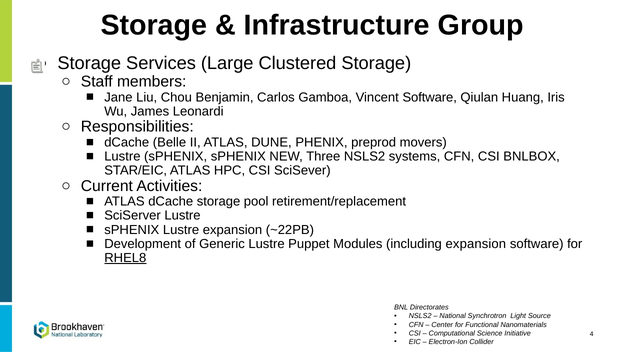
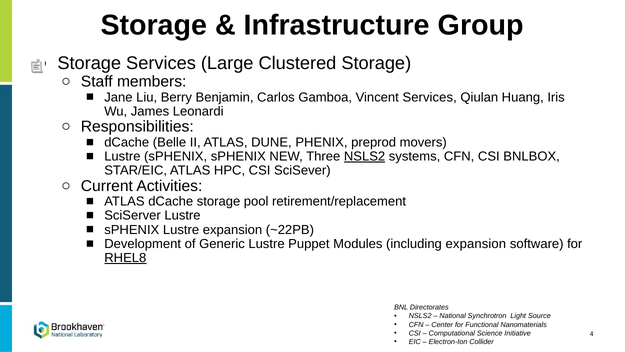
Chou: Chou -> Berry (176, 97)
Vincent Software: Software -> Services (430, 97)
NSLS2 underline: none -> present (365, 156)
